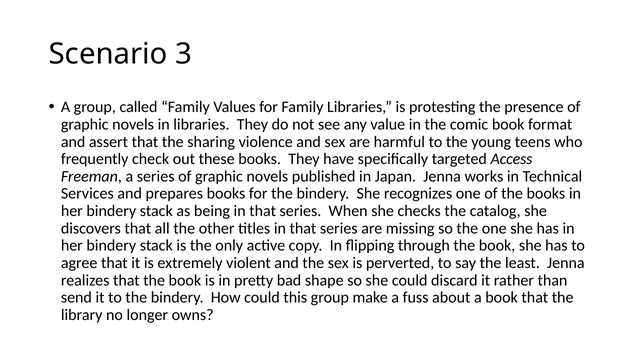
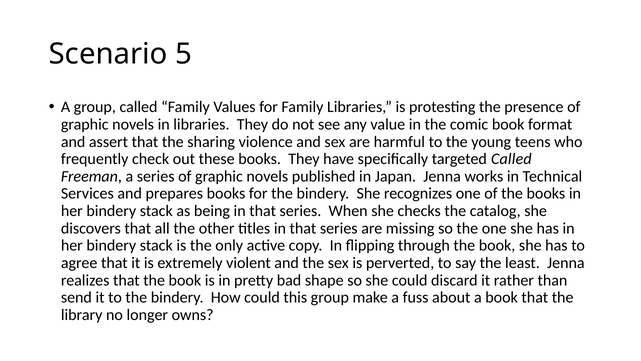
3: 3 -> 5 (184, 54)
targeted Access: Access -> Called (511, 159)
